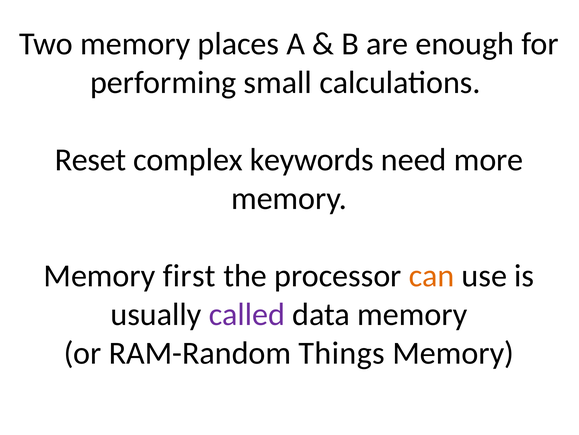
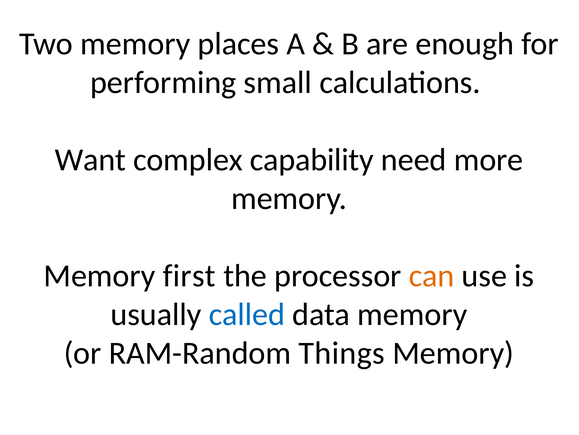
Reset: Reset -> Want (90, 160)
keywords: keywords -> capability (312, 160)
called colour: purple -> blue (247, 314)
